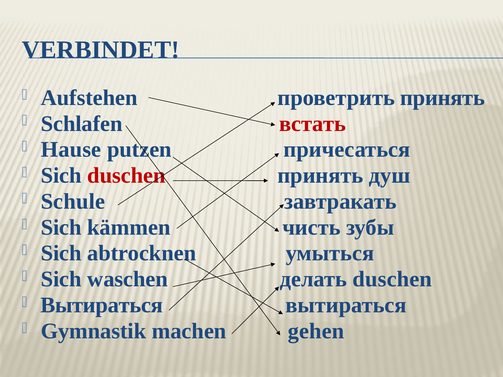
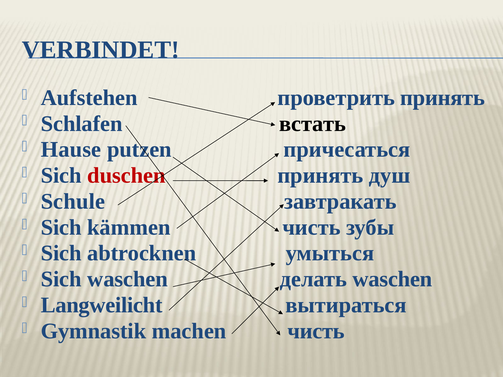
встать colour: red -> black (313, 124)
делать duschen: duschen -> waschen (393, 279)
Вытираться: Вытираться -> Langweilicht (102, 305)
machen gehen: gehen -> чисть (316, 331)
